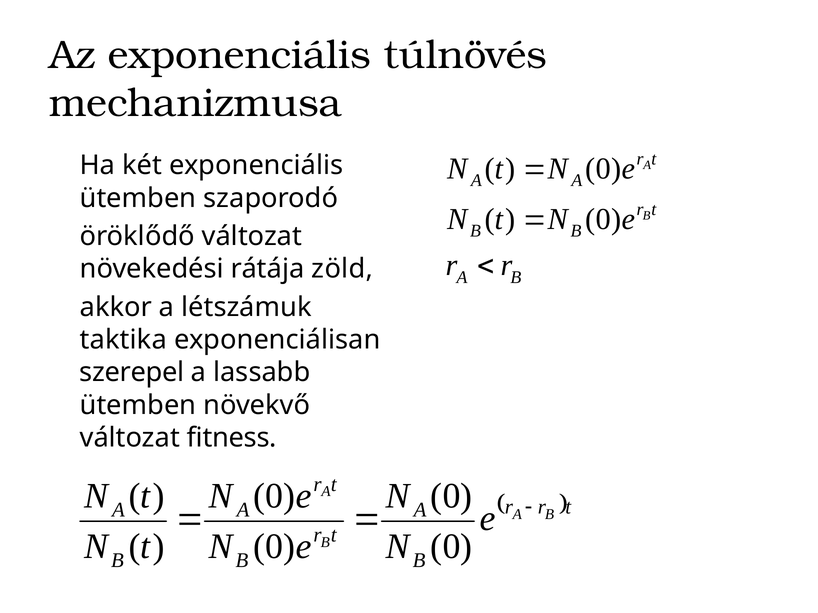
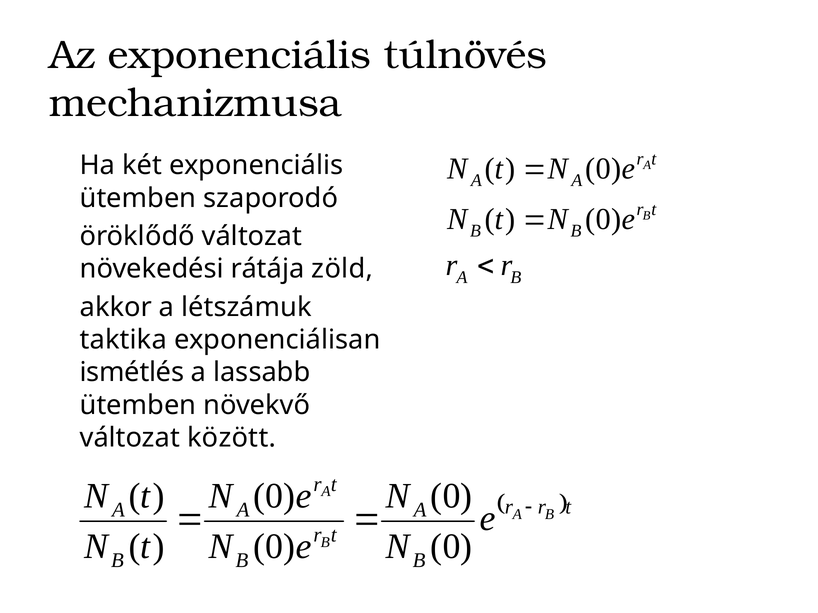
szerepel: szerepel -> ismétlés (132, 373)
fitness: fitness -> között (232, 438)
